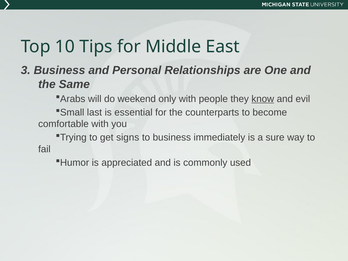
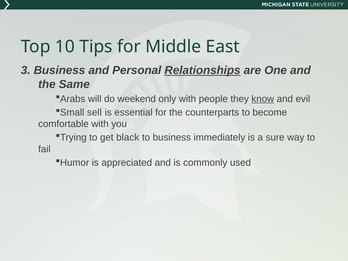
Relationships underline: none -> present (202, 70)
last: last -> sell (94, 112)
signs: signs -> black (128, 138)
